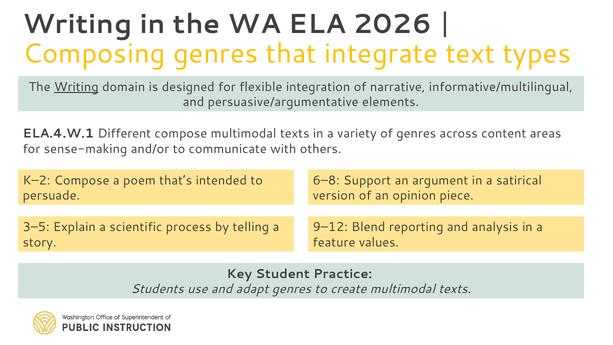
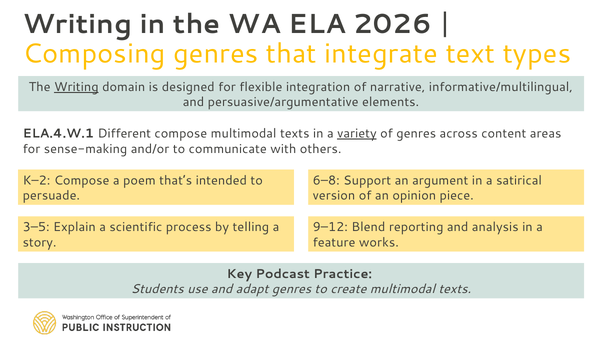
variety underline: none -> present (357, 134)
values: values -> works (379, 242)
Student: Student -> Podcast (283, 274)
